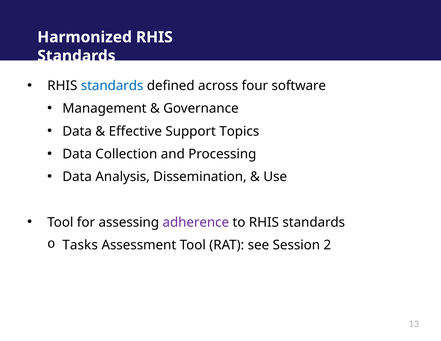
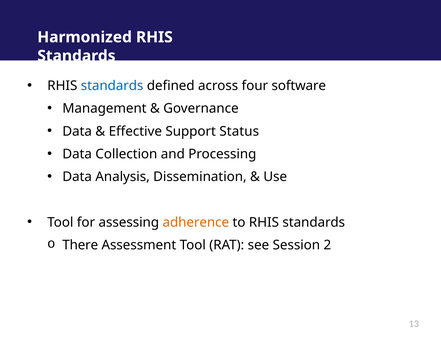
Topics: Topics -> Status (239, 131)
adherence colour: purple -> orange (196, 222)
Tasks: Tasks -> There (80, 245)
